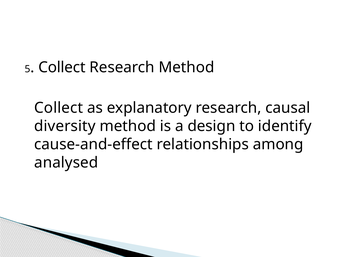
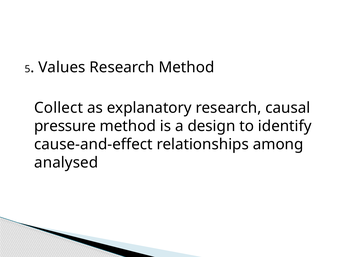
Collect: Collect -> Values (62, 67)
diversity: diversity -> pressure (65, 126)
